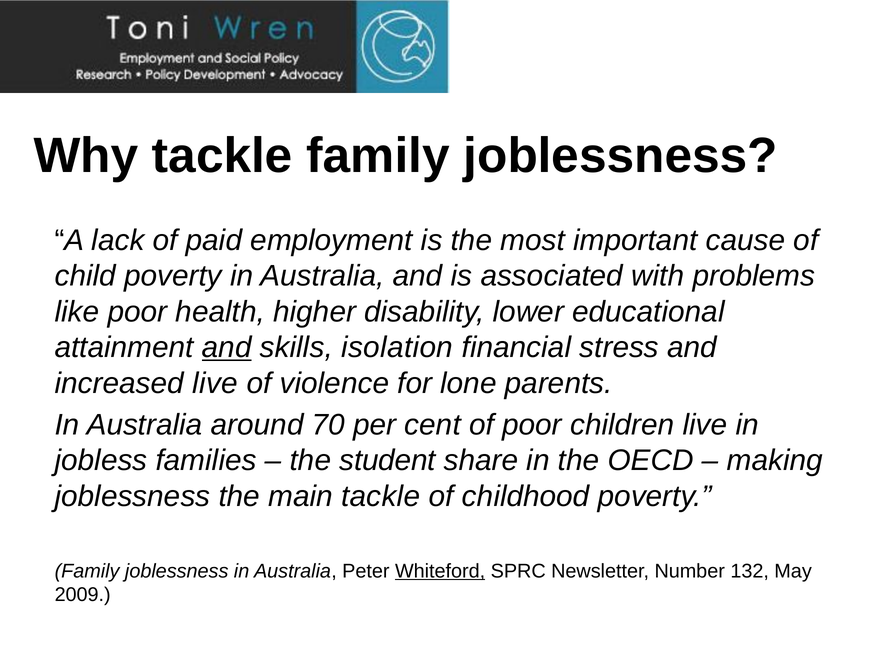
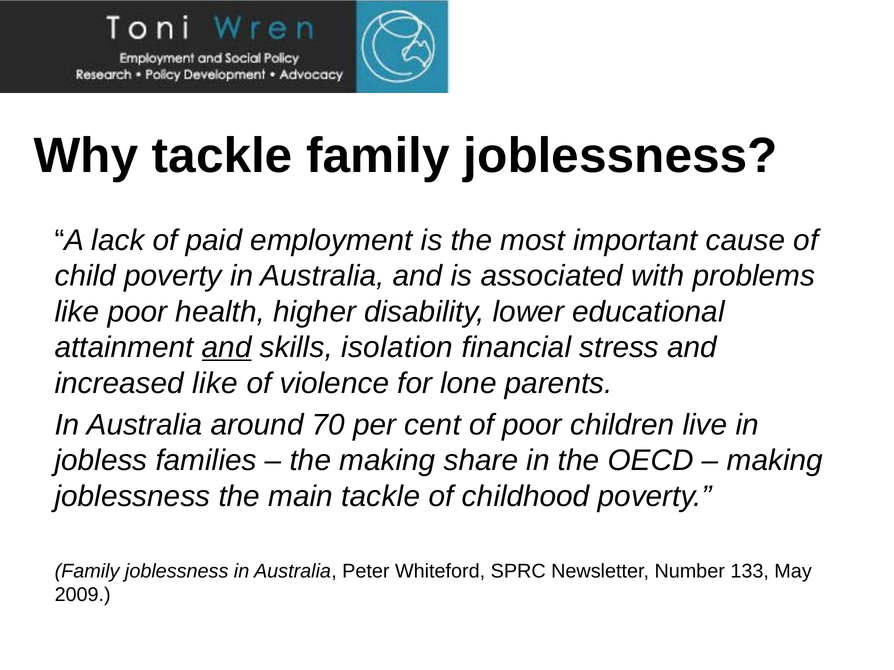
increased live: live -> like (215, 384)
the student: student -> making (387, 461)
Whiteford underline: present -> none (440, 572)
132: 132 -> 133 (750, 572)
